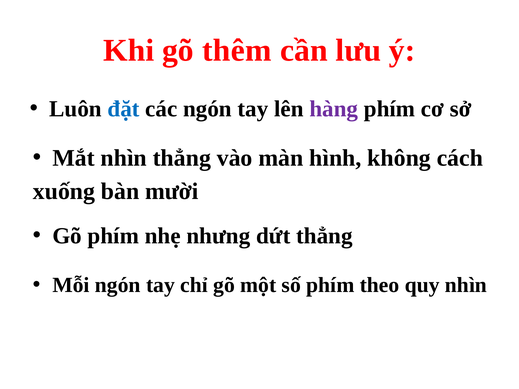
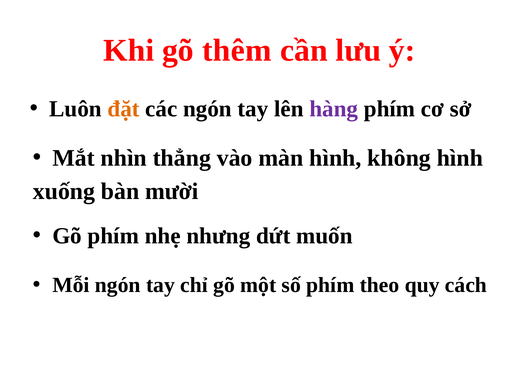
đặt colour: blue -> orange (124, 109)
không cách: cách -> hình (460, 158)
dứt thẳng: thẳng -> muốn (324, 236)
quy nhìn: nhìn -> cách (466, 285)
